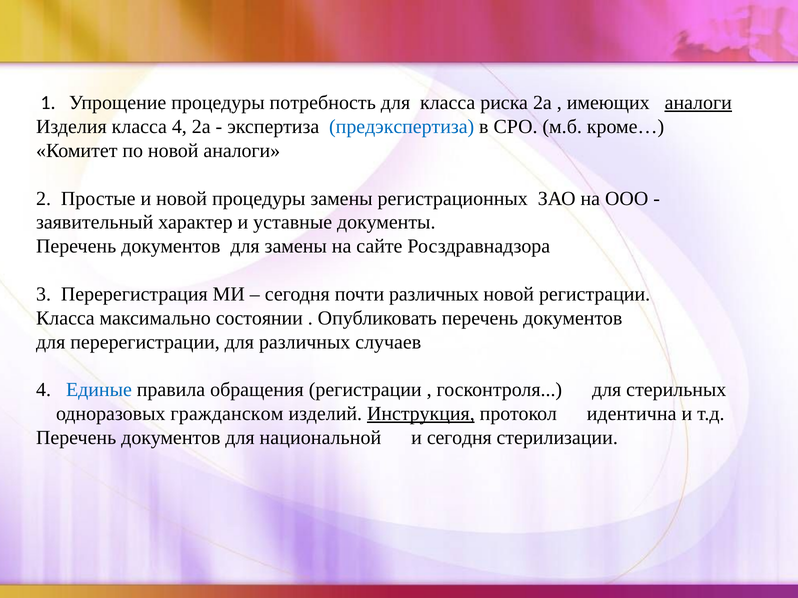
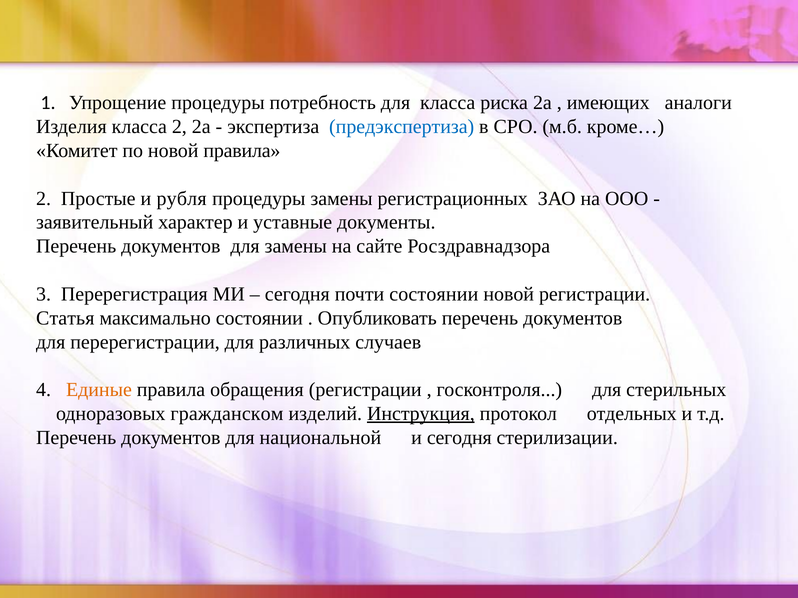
аналоги underline: present -> none (698, 103)
класса 4: 4 -> 2 (179, 127)
новой аналоги: аналоги -> правила (242, 151)
и новой: новой -> рубля (182, 199)
почти различных: различных -> состоянии (434, 294)
Класса: Класса -> Статья (65, 318)
Единые colour: blue -> orange (99, 390)
идентична: идентична -> отдельных (632, 414)
